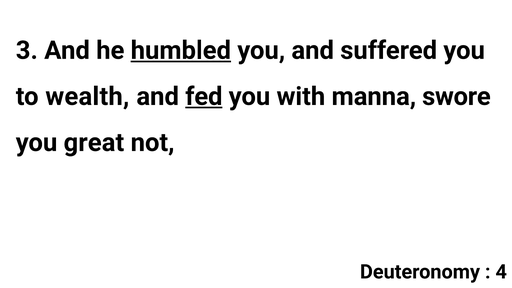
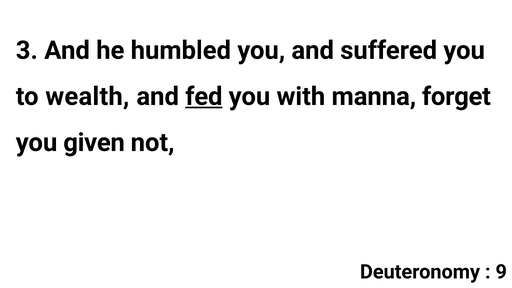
humbled underline: present -> none (181, 50)
swore: swore -> forget (456, 96)
great: great -> given (94, 143)
4: 4 -> 9 (501, 272)
